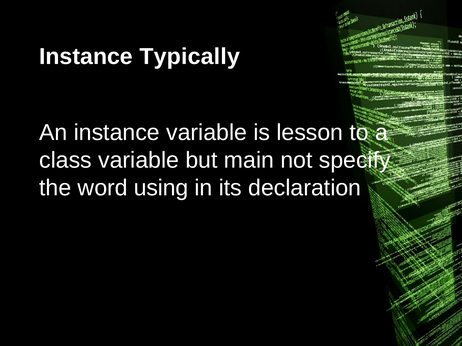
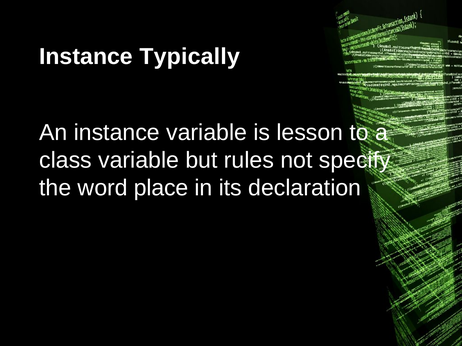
main: main -> rules (249, 161)
using: using -> place (161, 188)
